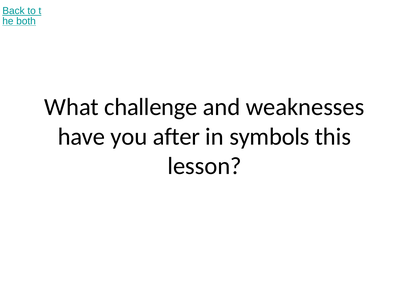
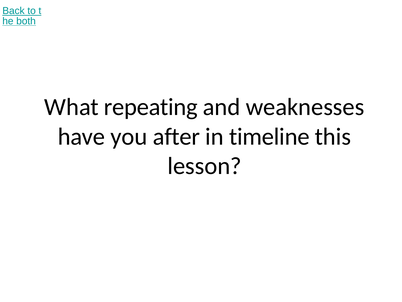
challenge: challenge -> repeating (151, 107)
symbols: symbols -> timeline (269, 136)
